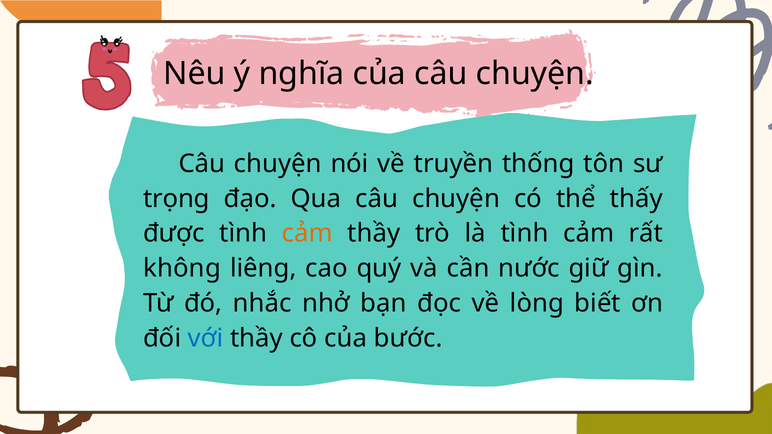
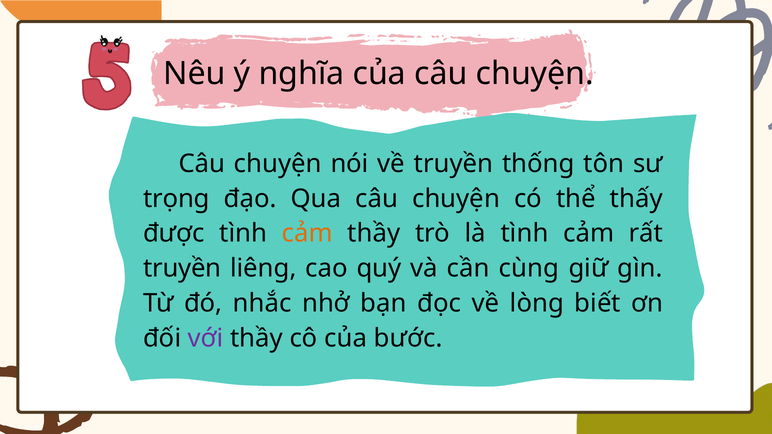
không: không -> truyền (182, 269)
nước: nước -> cùng (529, 269)
với colour: blue -> purple (206, 338)
